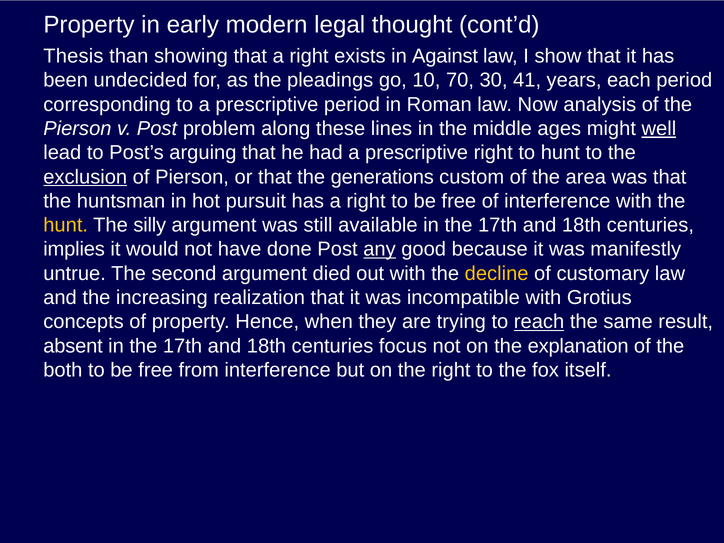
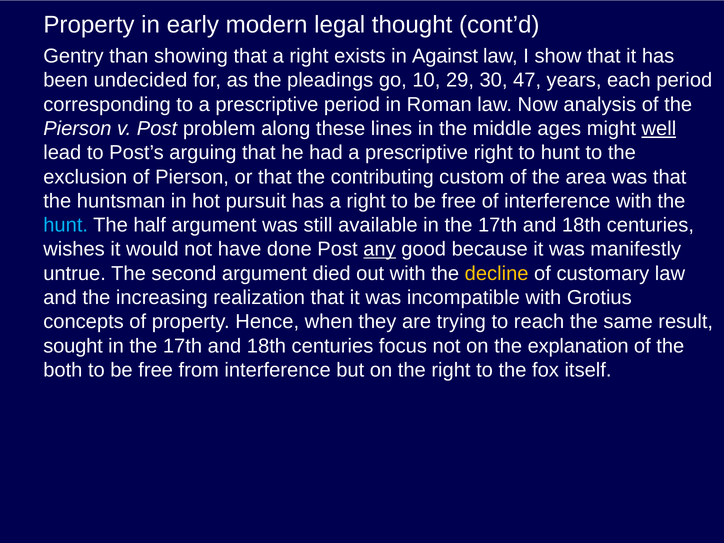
Thesis: Thesis -> Gentry (73, 56)
70: 70 -> 29 (460, 80)
41: 41 -> 47 (527, 80)
exclusion underline: present -> none (85, 177)
generations: generations -> contributing (382, 177)
hunt colour: yellow -> light blue (66, 225)
silly: silly -> half (150, 225)
implies: implies -> wishes (74, 249)
reach underline: present -> none (539, 322)
absent: absent -> sought (73, 346)
